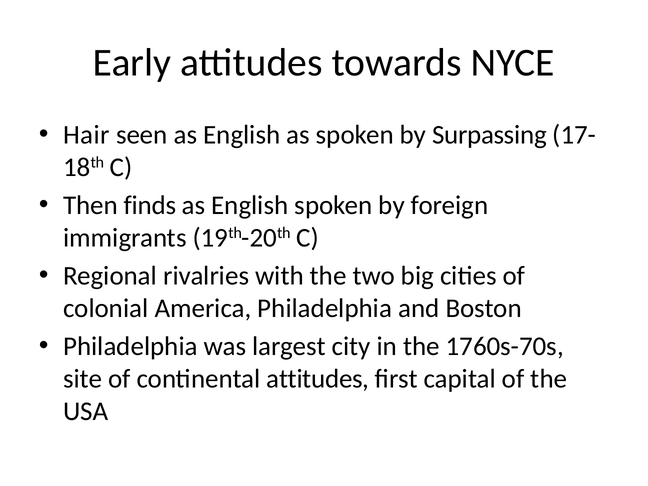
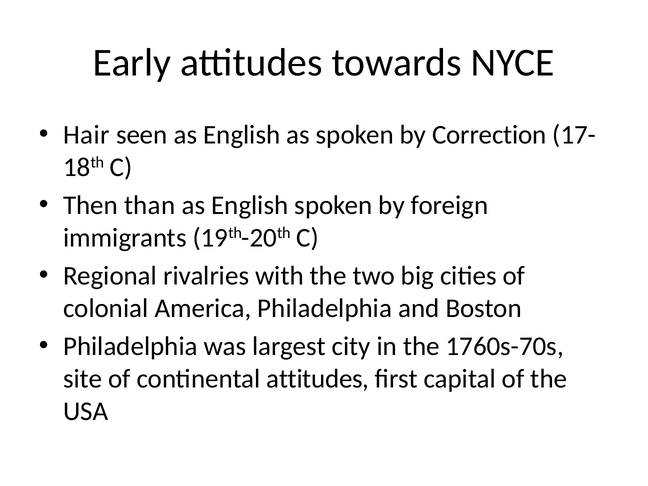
Surpassing: Surpassing -> Correction (489, 135)
finds: finds -> than (150, 205)
